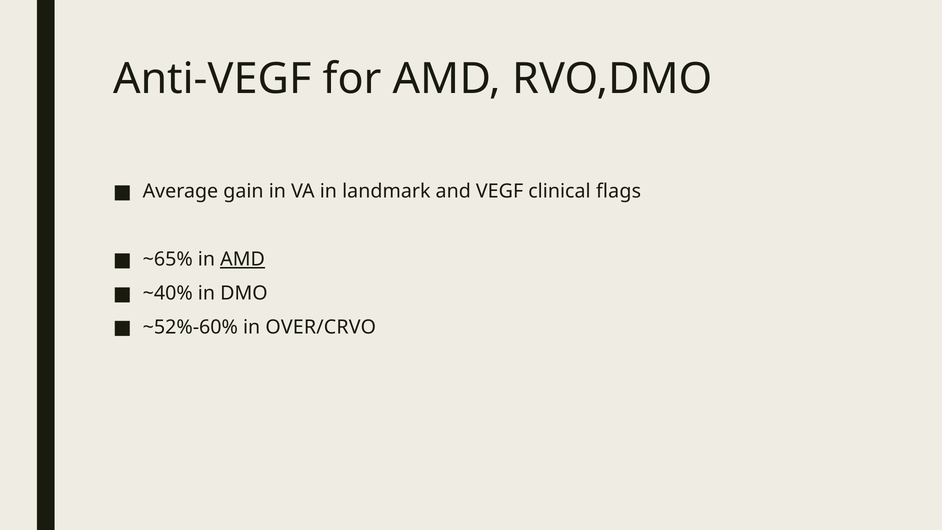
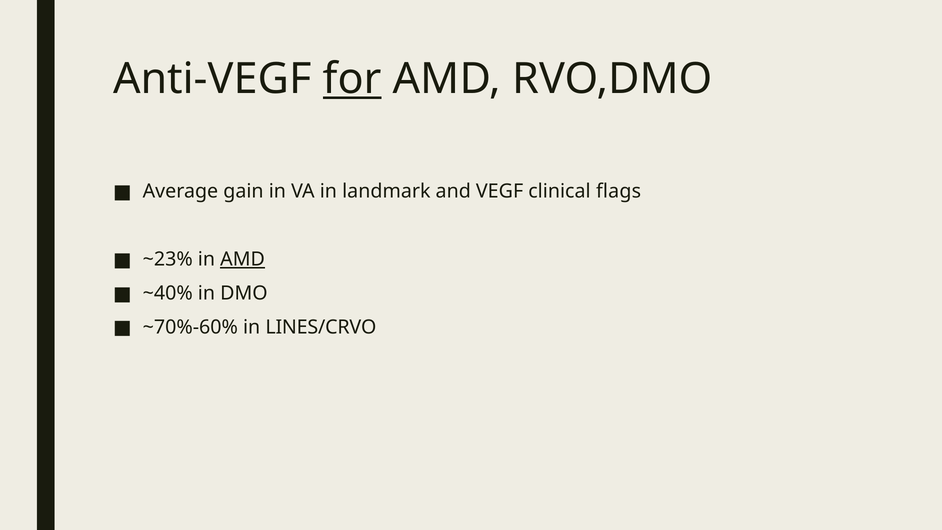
for underline: none -> present (352, 79)
~65%: ~65% -> ~23% (168, 259)
~52%-60%: ~52%-60% -> ~70%-60% (190, 327)
OVER/CRVO: OVER/CRVO -> LINES/CRVO (321, 327)
